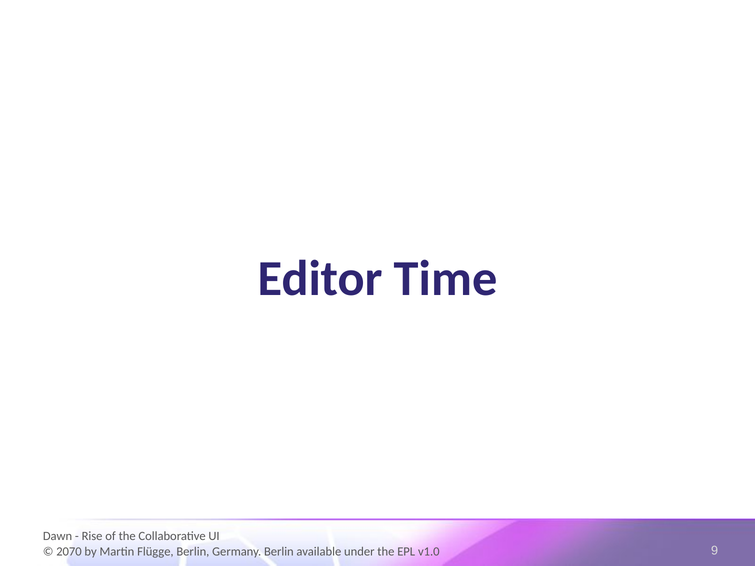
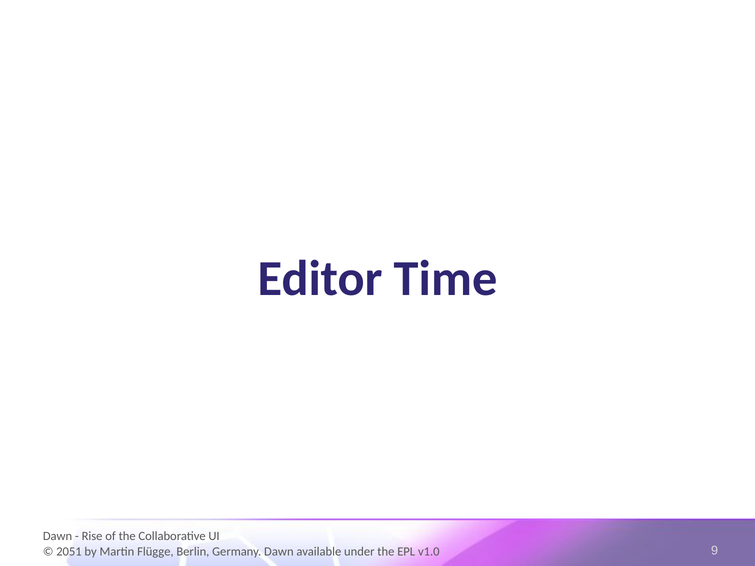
2070: 2070 -> 2051 (69, 552)
Germany Berlin: Berlin -> Dawn (279, 552)
